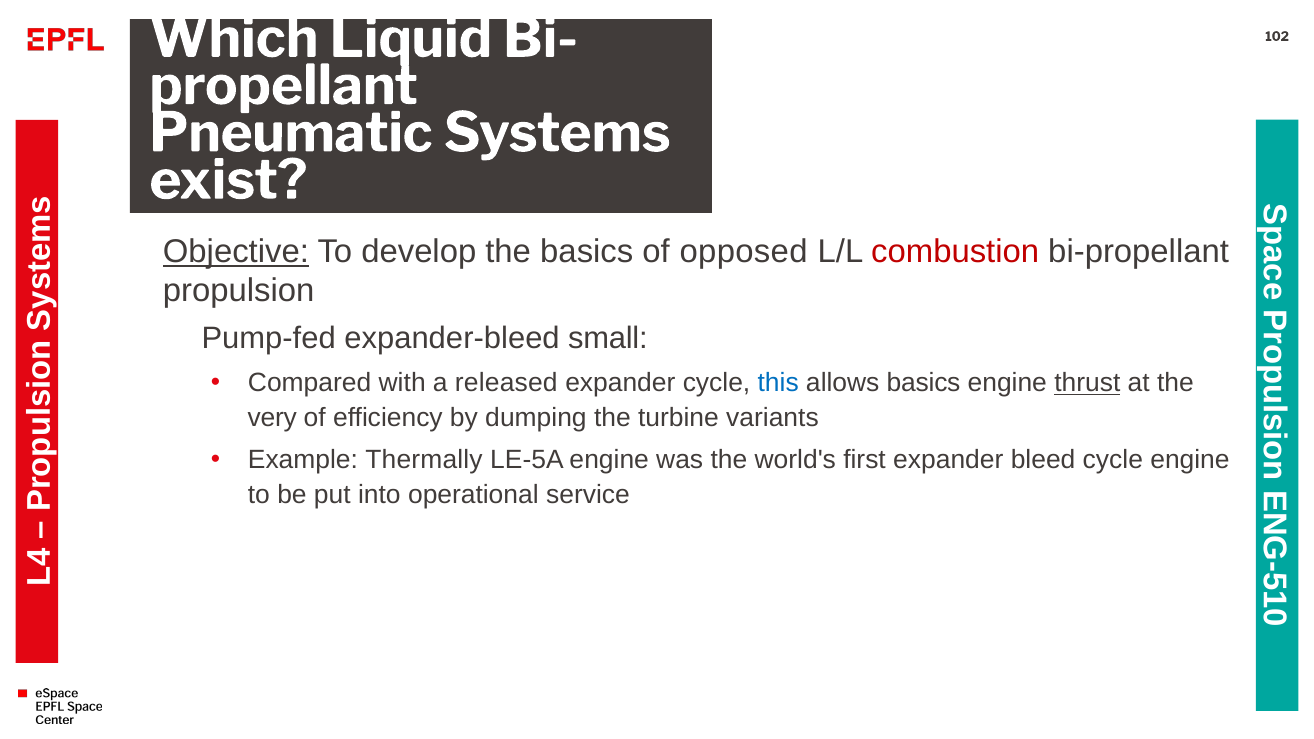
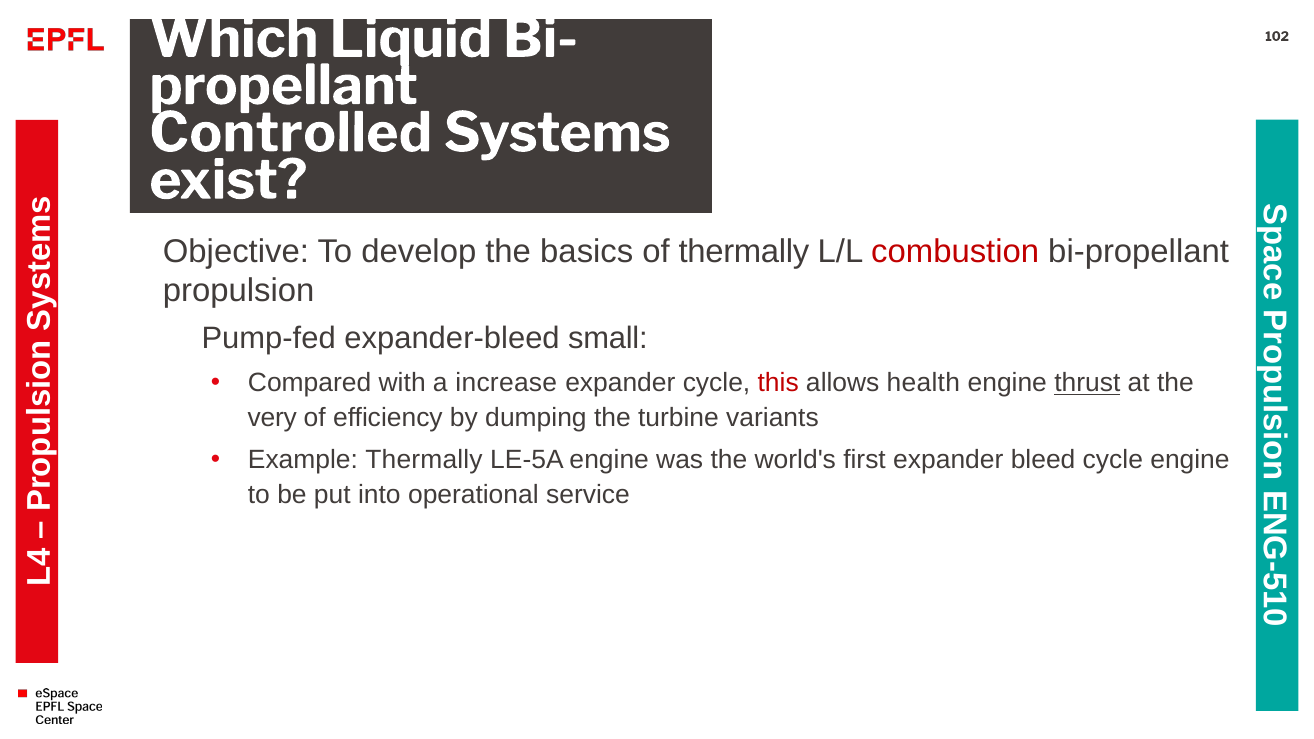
Pneumatic: Pneumatic -> Controlled (291, 133)
Objective underline: present -> none (236, 252)
of opposed: opposed -> thermally (744, 252)
released: released -> increase (506, 383)
this colour: blue -> red (778, 383)
allows basics: basics -> health (923, 383)
